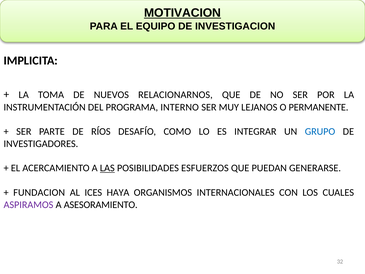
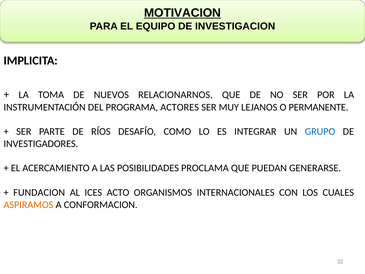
INTERNO: INTERNO -> ACTORES (180, 107)
LAS underline: present -> none (107, 168)
ESFUERZOS: ESFUERZOS -> PROCLAMA (205, 168)
HAYA: HAYA -> ACTO (118, 192)
ASPIRAMOS colour: purple -> orange (28, 204)
ASESORAMIENTO: ASESORAMIENTO -> CONFORMACION (101, 204)
